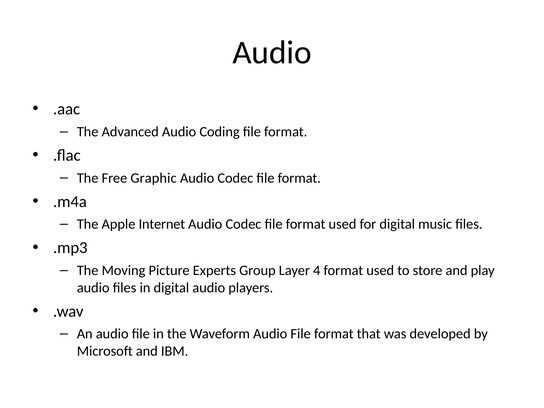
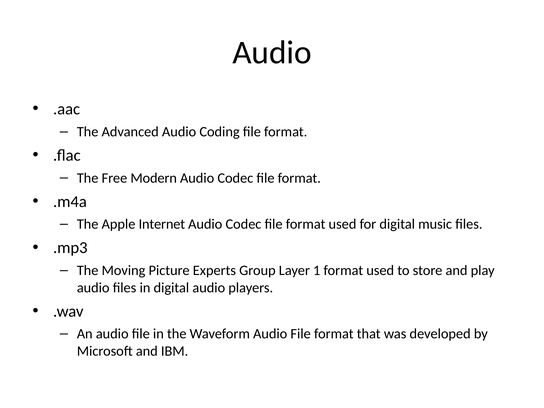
Graphic: Graphic -> Modern (154, 178)
4: 4 -> 1 (317, 270)
